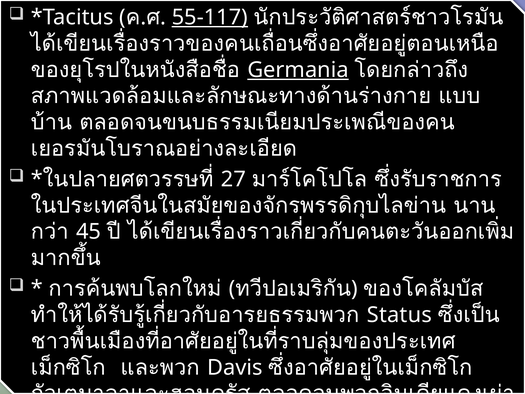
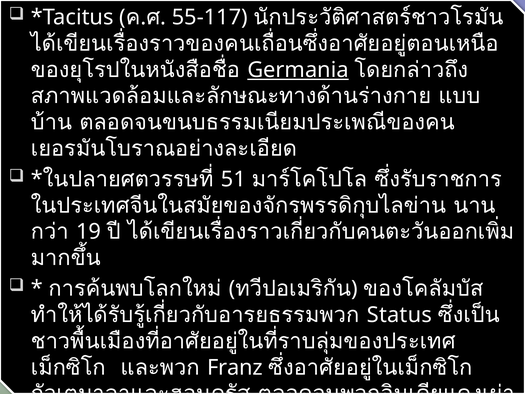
55-117 underline: present -> none (210, 17)
27: 27 -> 51 (233, 179)
45: 45 -> 19 (89, 232)
Davis: Davis -> Franz (235, 367)
